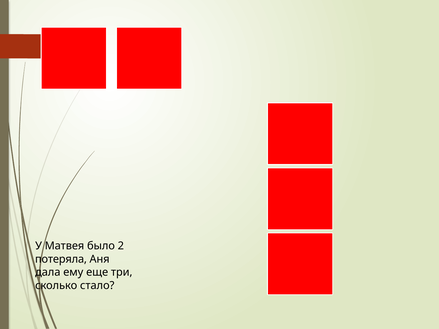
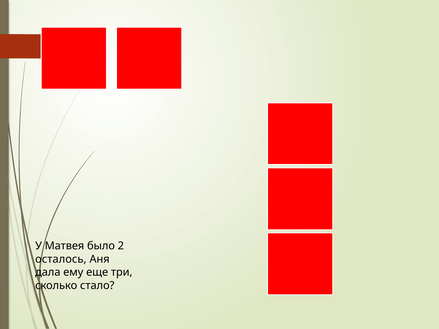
потеряла: потеряла -> осталось (61, 259)
